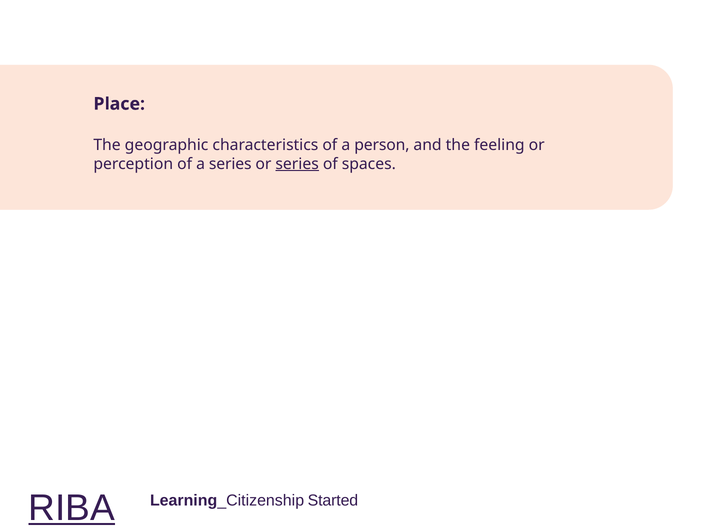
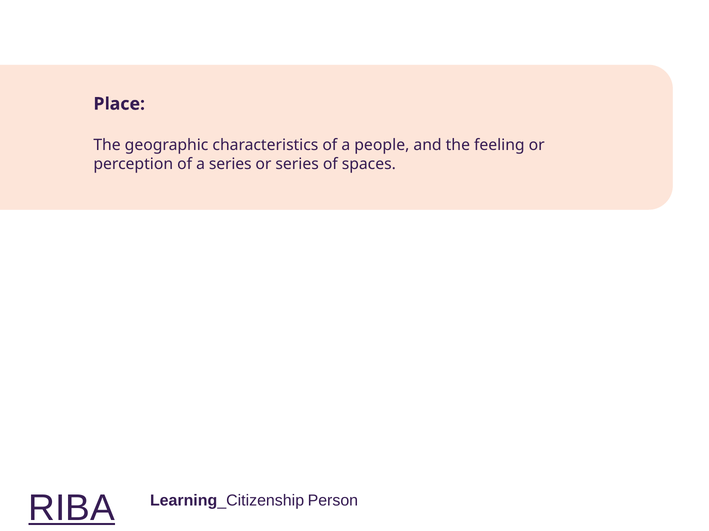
person: person -> people (382, 145)
series underline: present -> none (297, 164)
Started: Started -> Person (333, 501)
